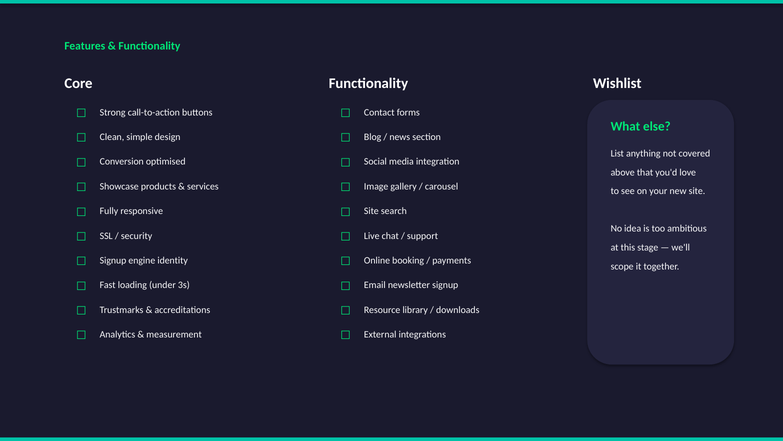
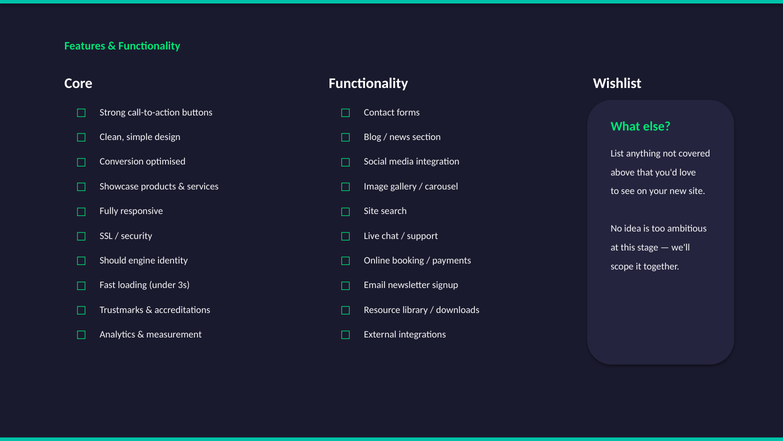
Signup: Signup -> Should (113, 260)
